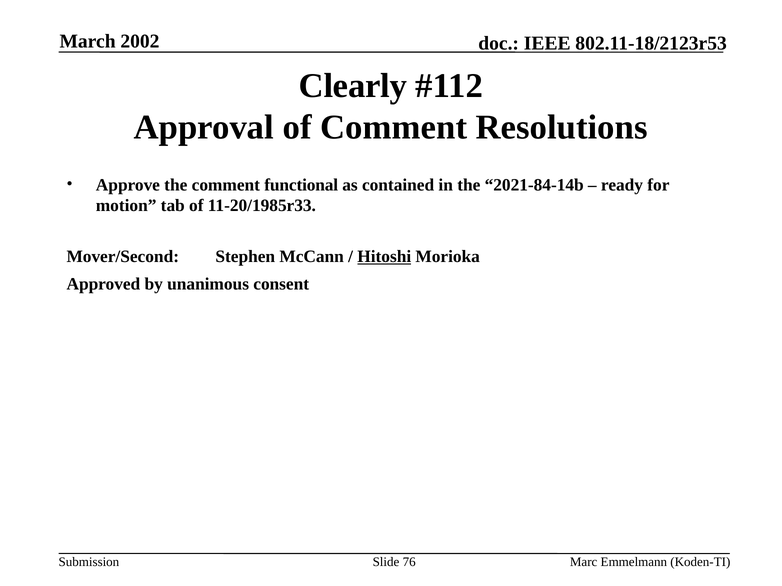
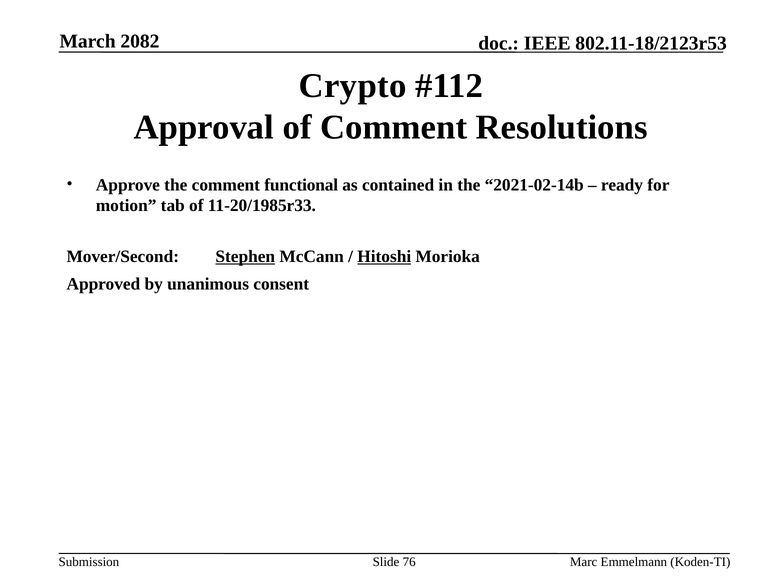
2002: 2002 -> 2082 (140, 41)
Clearly: Clearly -> Crypto (353, 86)
2021-84-14b: 2021-84-14b -> 2021-02-14b (534, 185)
Stephen underline: none -> present (245, 257)
